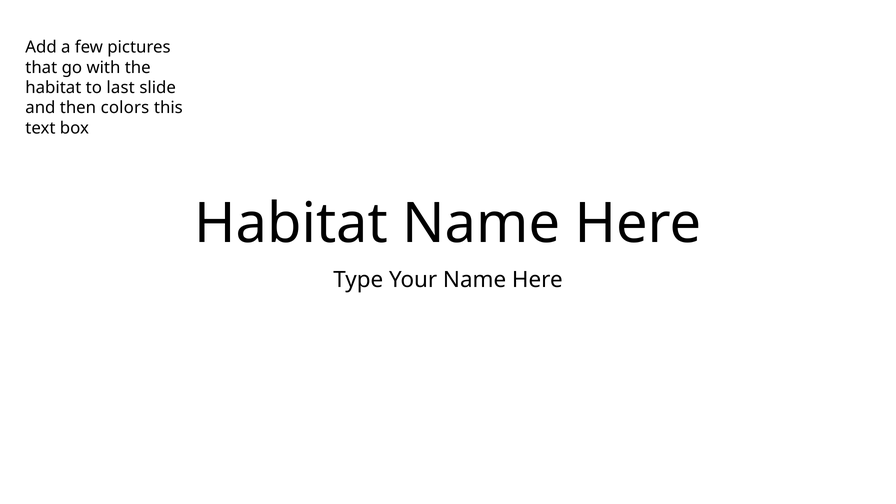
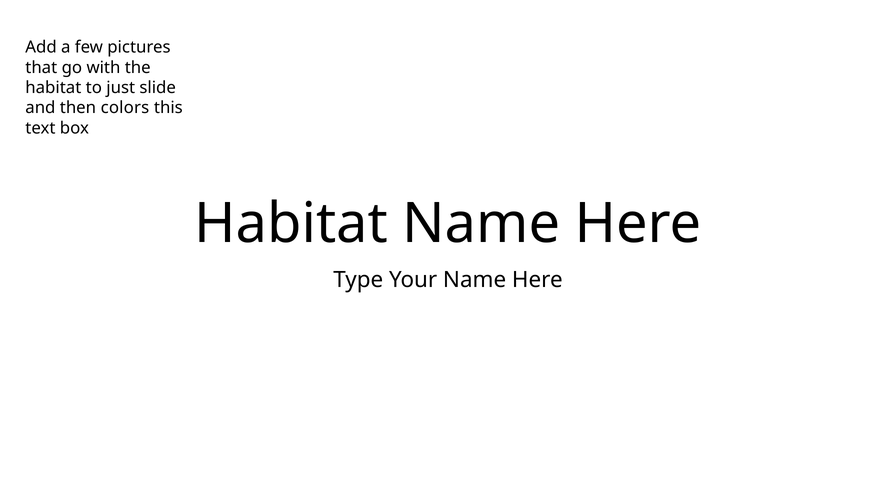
last: last -> just (121, 88)
